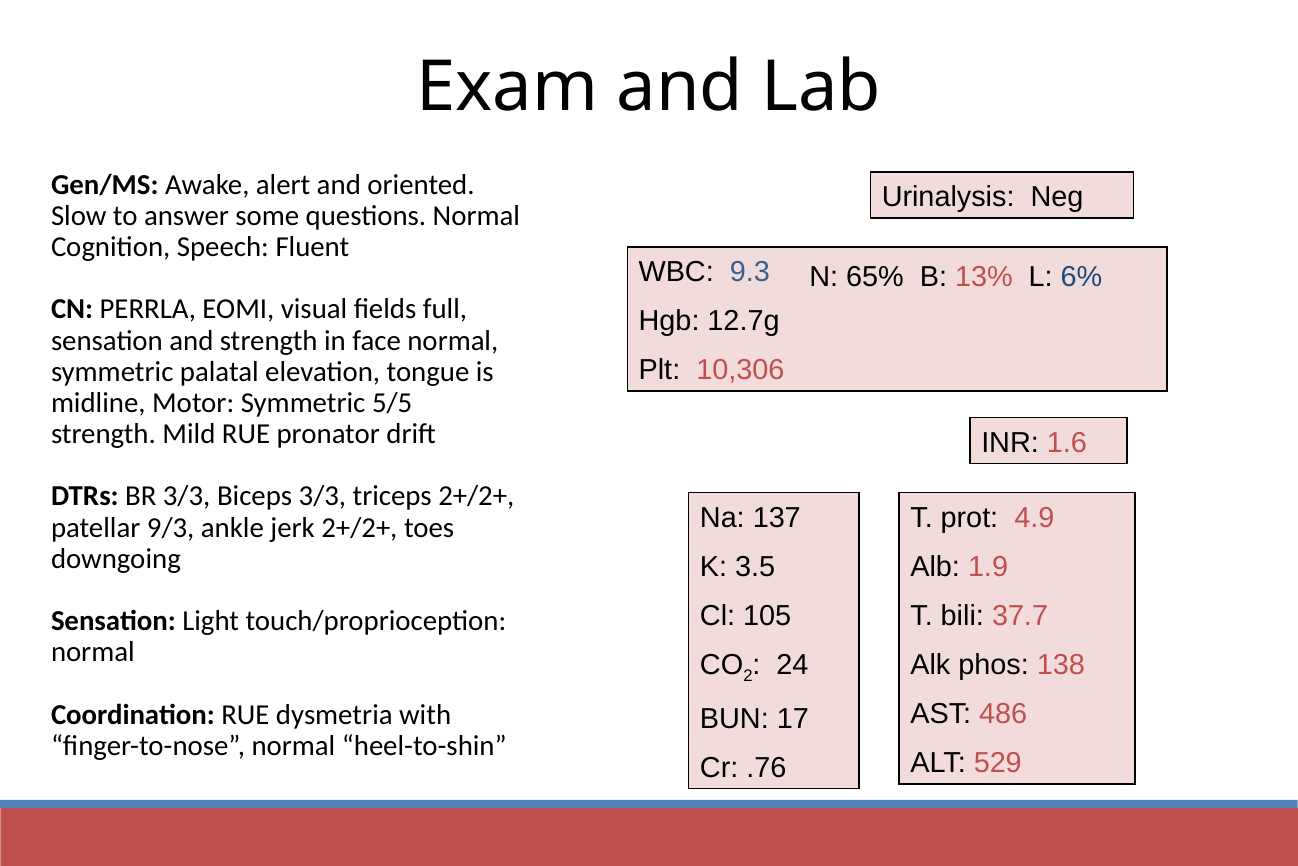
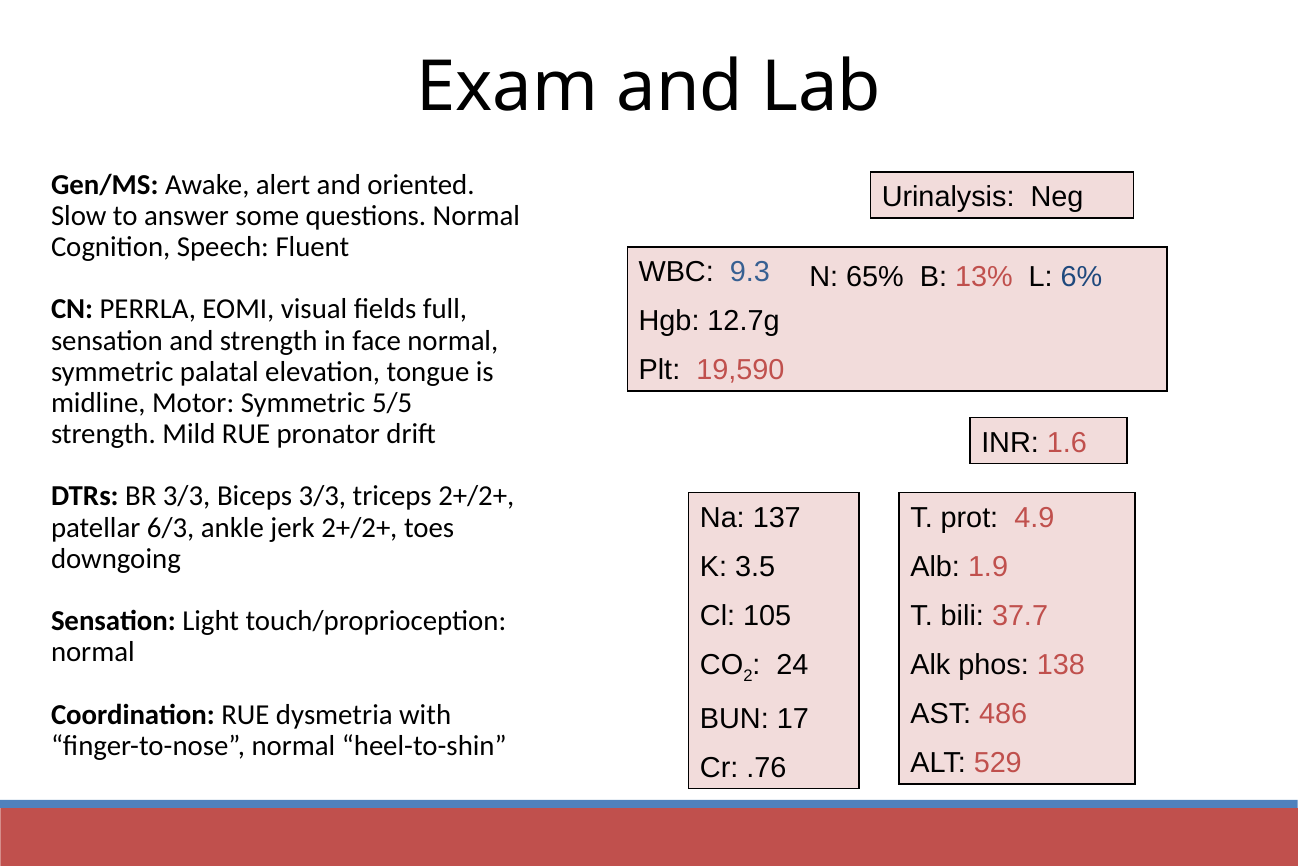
10,306: 10,306 -> 19,590 (740, 370)
9/3: 9/3 -> 6/3 (171, 527)
